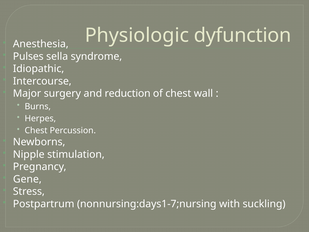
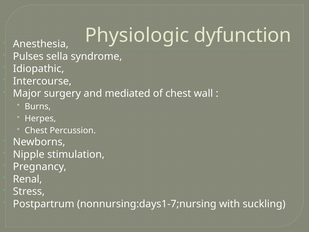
reduction: reduction -> mediated (128, 93)
Gene: Gene -> Renal (27, 179)
